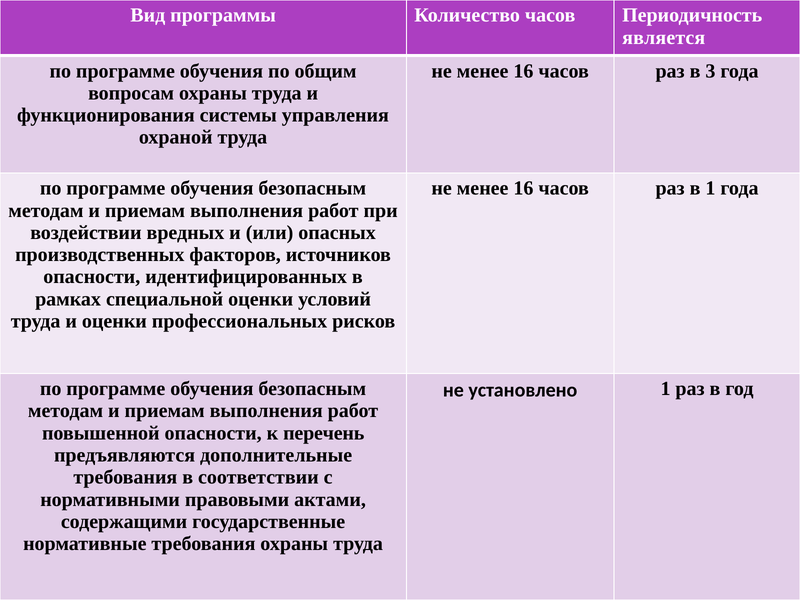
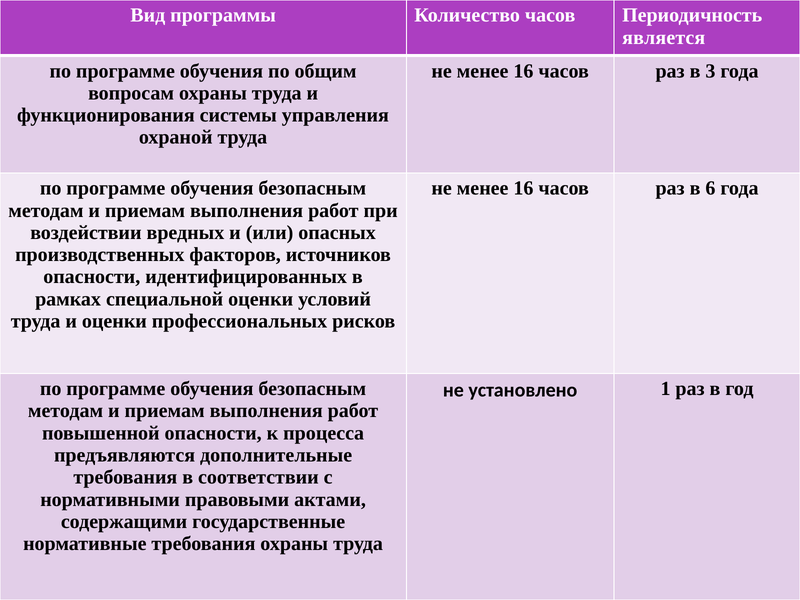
в 1: 1 -> 6 (710, 188)
перечень: перечень -> процесса (324, 433)
